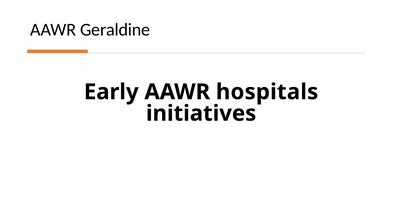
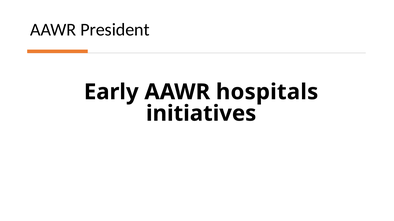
Geraldine: Geraldine -> President (115, 30)
